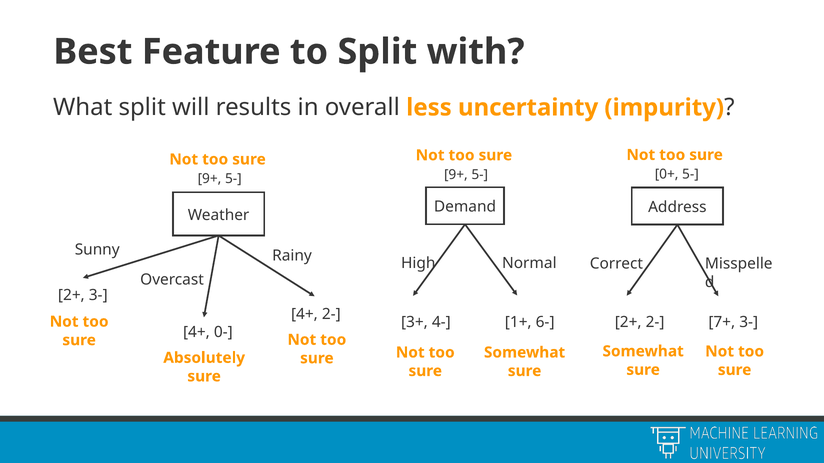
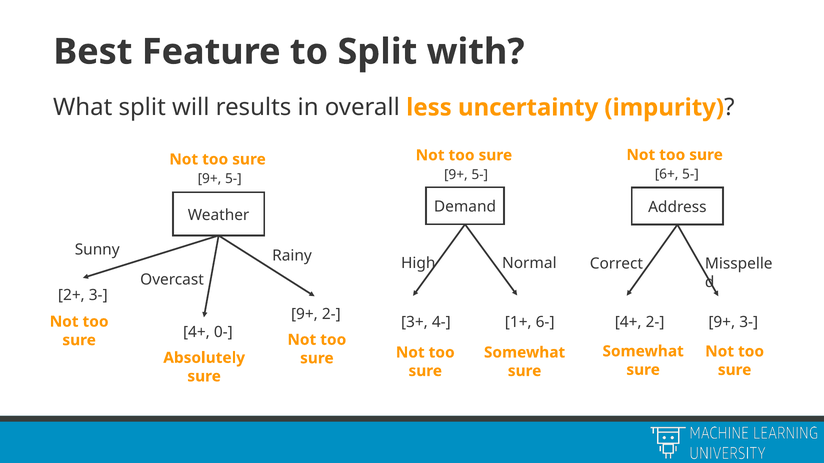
0+: 0+ -> 6+ (667, 174)
4+: 4+ -> 9+ (304, 314)
6- 2+: 2+ -> 4+ (628, 322)
2- 7+: 7+ -> 9+ (722, 323)
